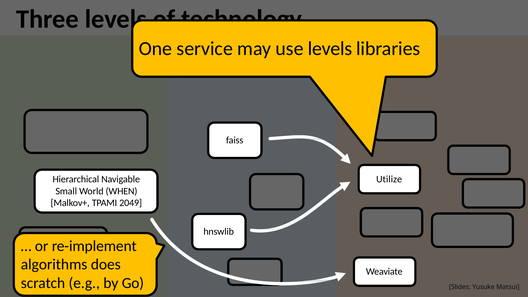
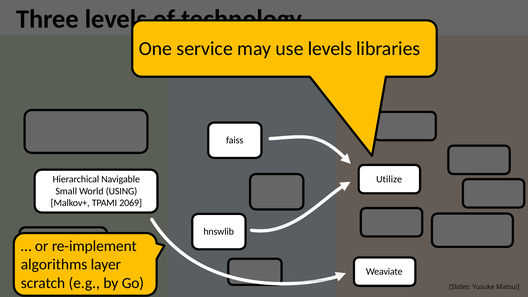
WHEN: WHEN -> USING (121, 191)
2049: 2049 -> 2069 (131, 203)
does: does -> layer (106, 265)
